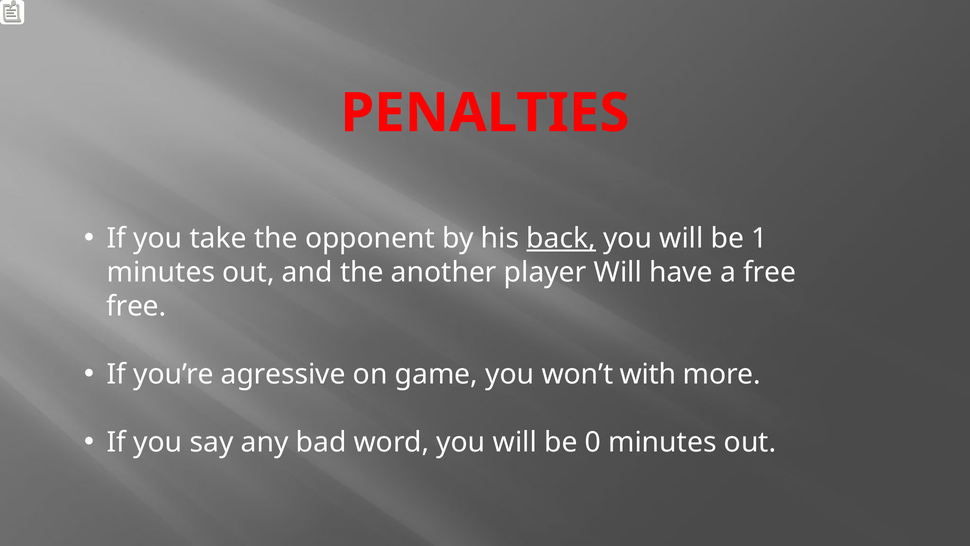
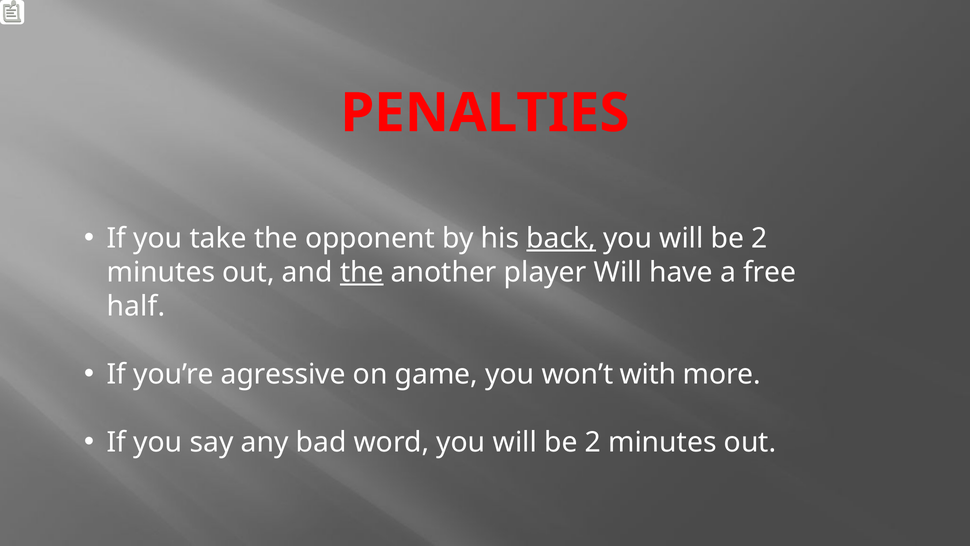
1: 1 -> 2 (759, 238)
the underline: none -> present (362, 272)
free: free -> half (136, 306)
0: 0 -> 2 (593, 442)
